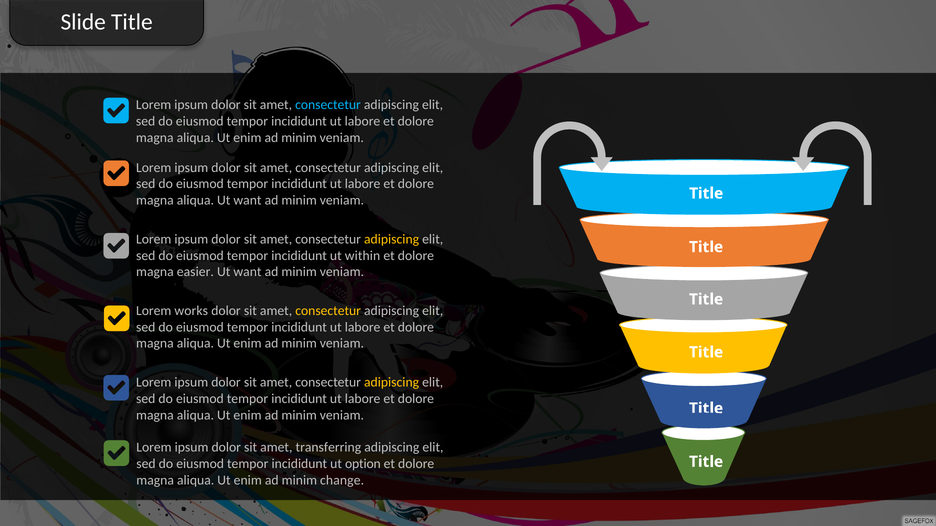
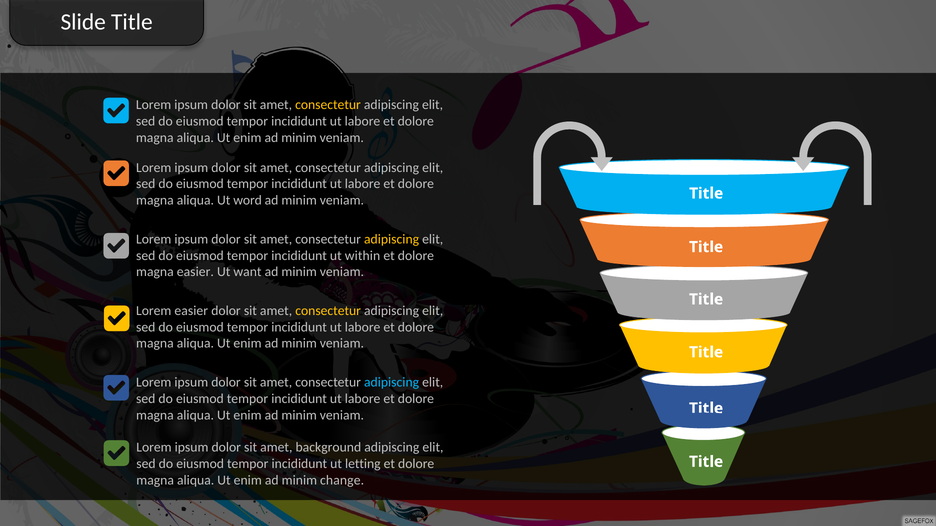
consectetur colour: light blue -> yellow (328, 105)
aliqua Ut want: want -> word (248, 201)
Lorem works: works -> easier (191, 311)
adipiscing colour: yellow -> light blue (392, 383)
transferring: transferring -> background (328, 448)
option: option -> letting (363, 464)
